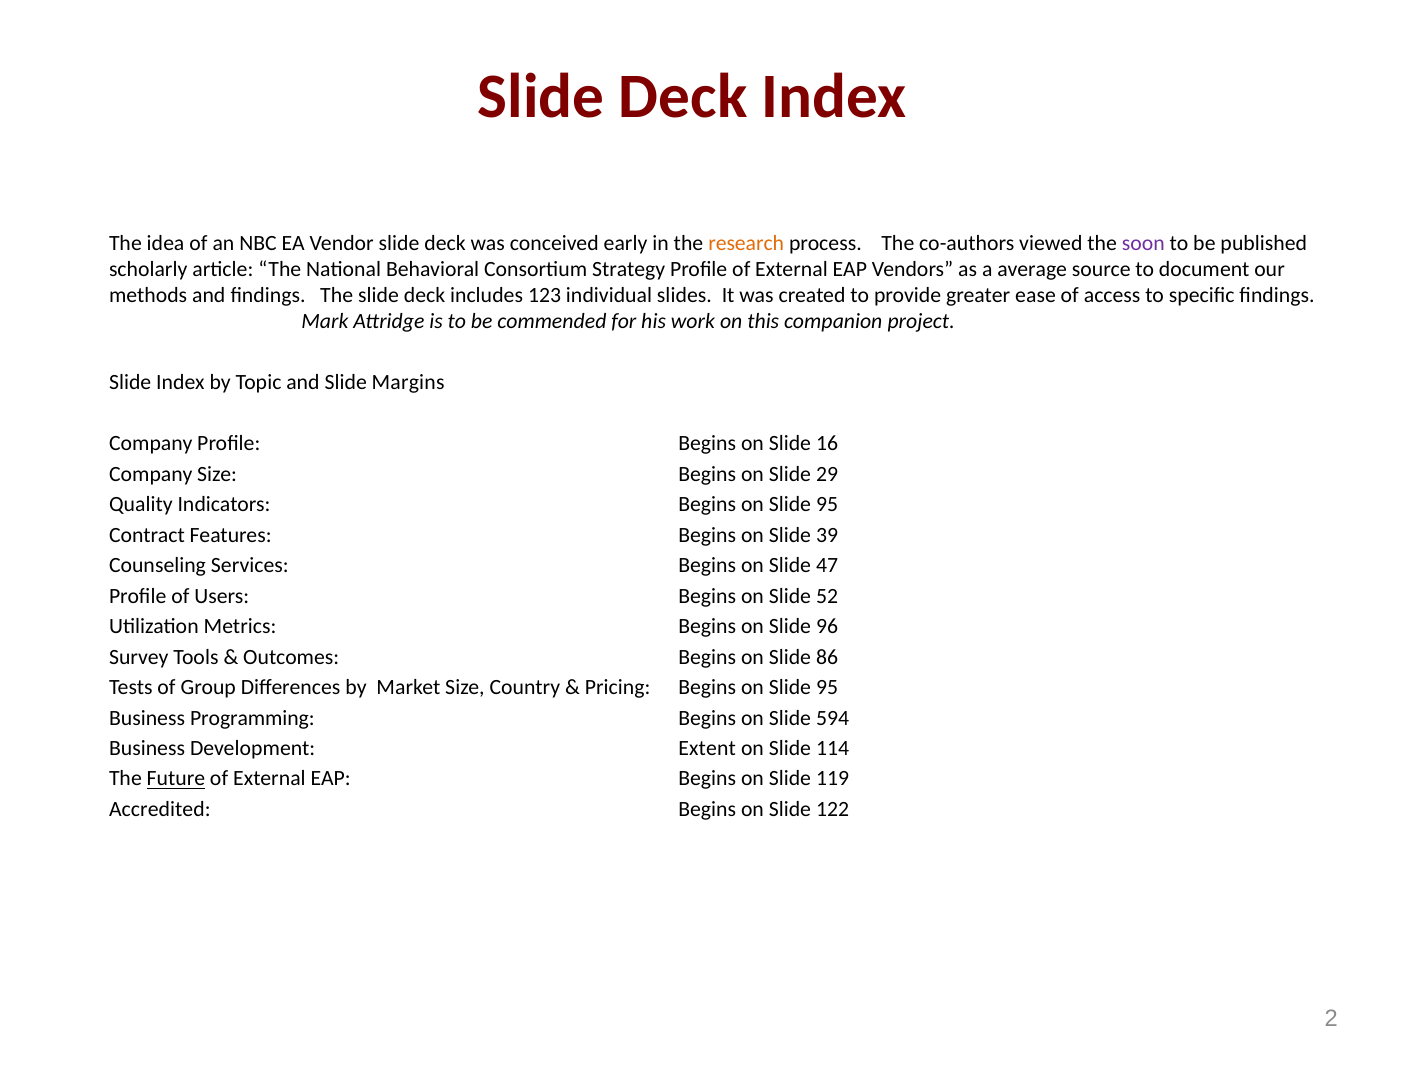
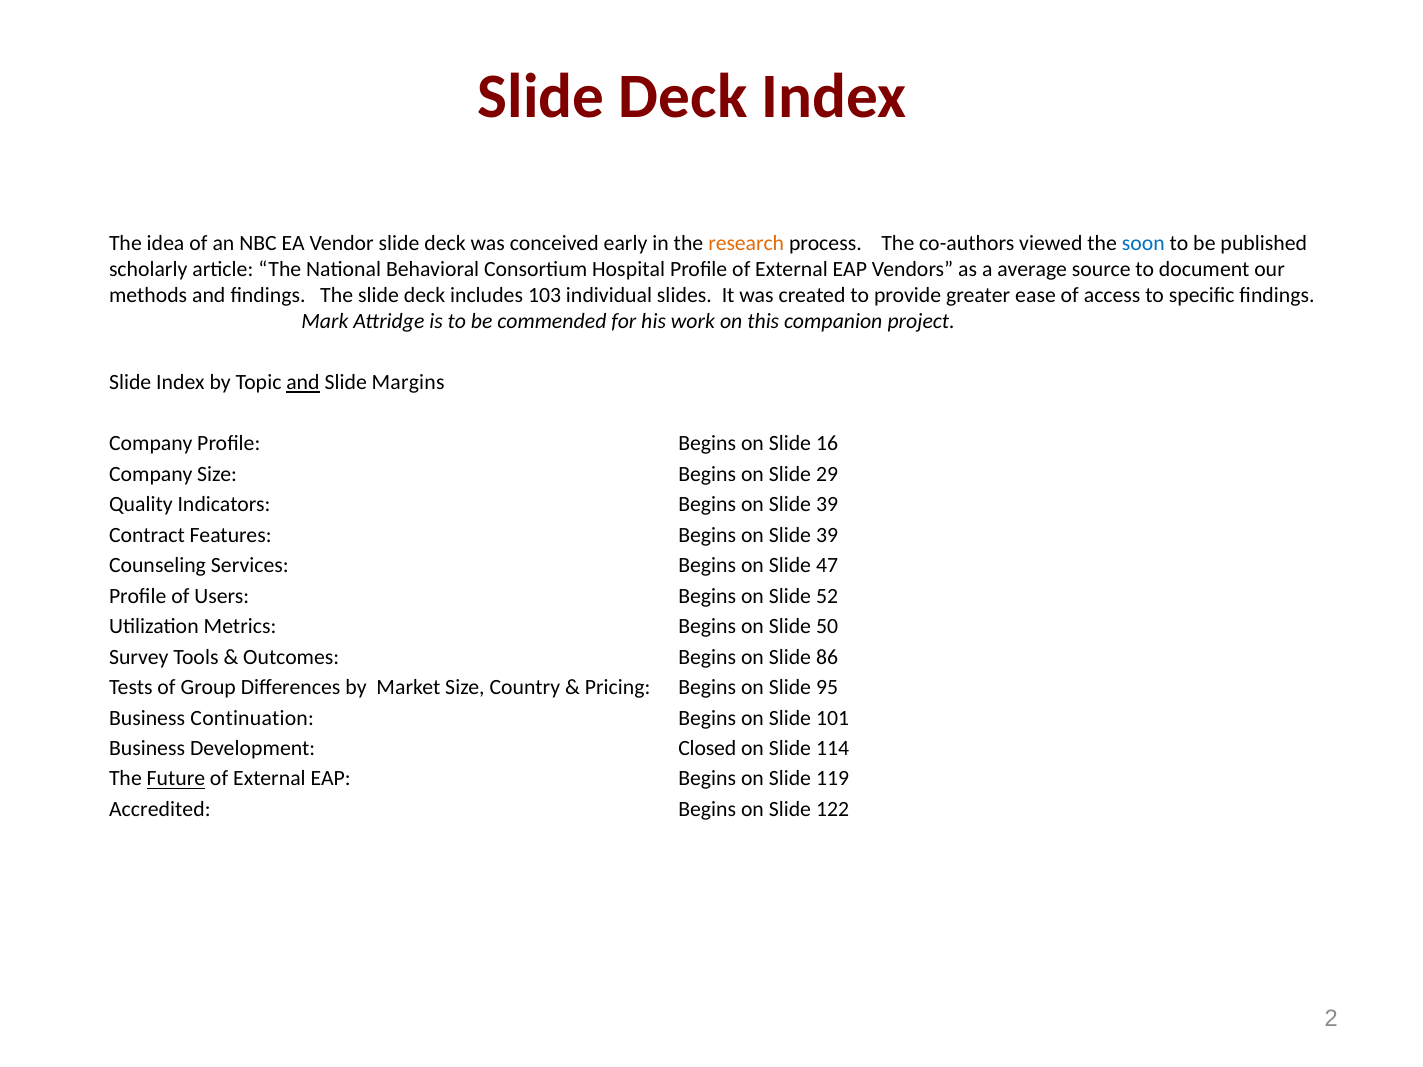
soon colour: purple -> blue (1143, 244)
Strategy: Strategy -> Hospital (629, 270)
123: 123 -> 103 (545, 296)
and underline: none -> present (303, 383)
95: 95 -> 39 (827, 505)
96: 96 -> 50 (827, 627)
Programming: Programming -> Continuation (252, 718)
594: 594 -> 101 (833, 718)
Extent: Extent -> Closed (707, 749)
